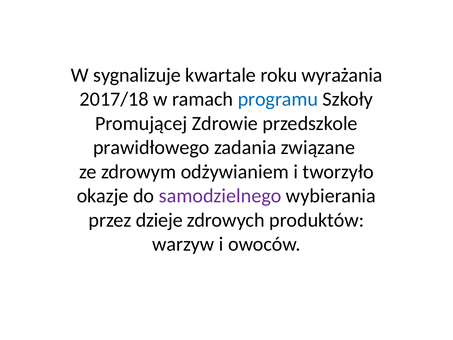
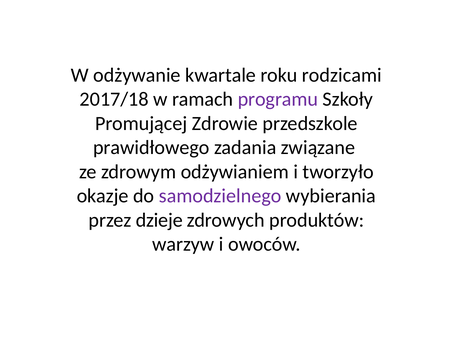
sygnalizuje: sygnalizuje -> odżywanie (137, 75)
wyrażania: wyrażania -> rodzicami (342, 75)
programu colour: blue -> purple (278, 99)
